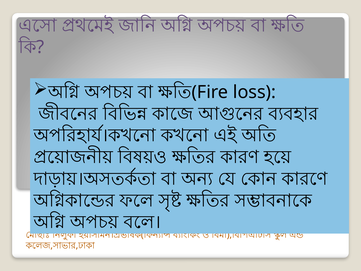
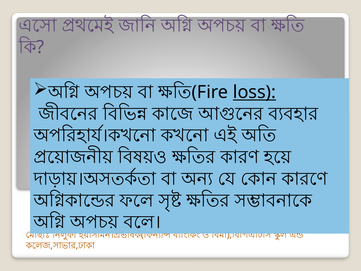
loss underline: none -> present (254, 92)
